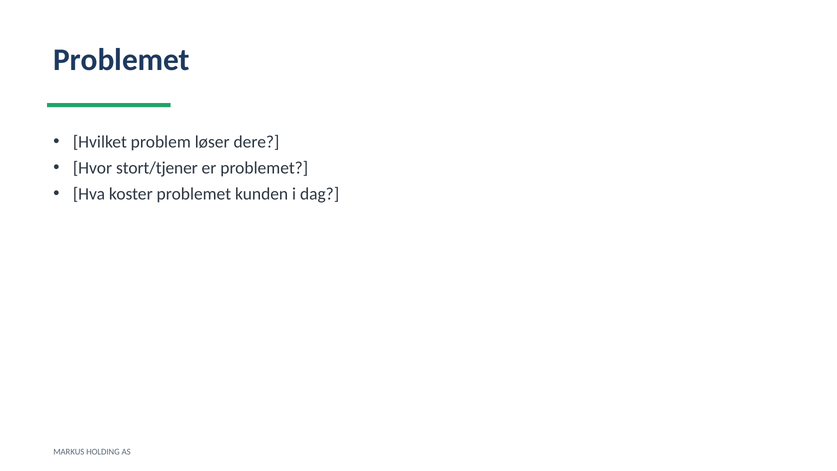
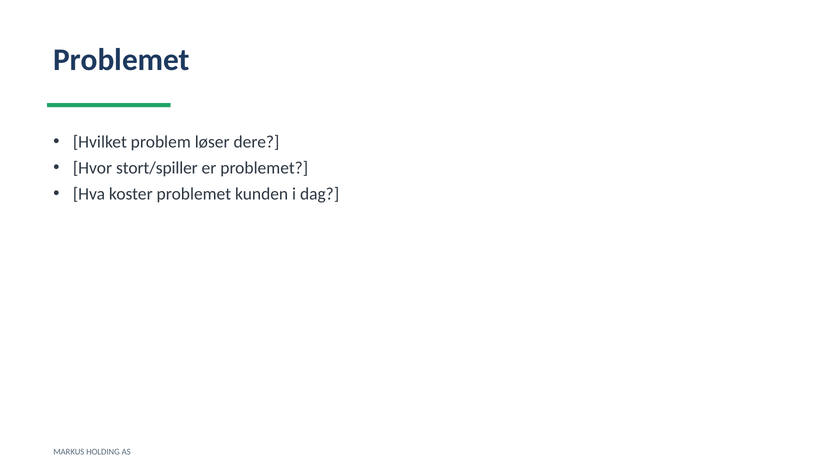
stort/tjener: stort/tjener -> stort/spiller (157, 168)
